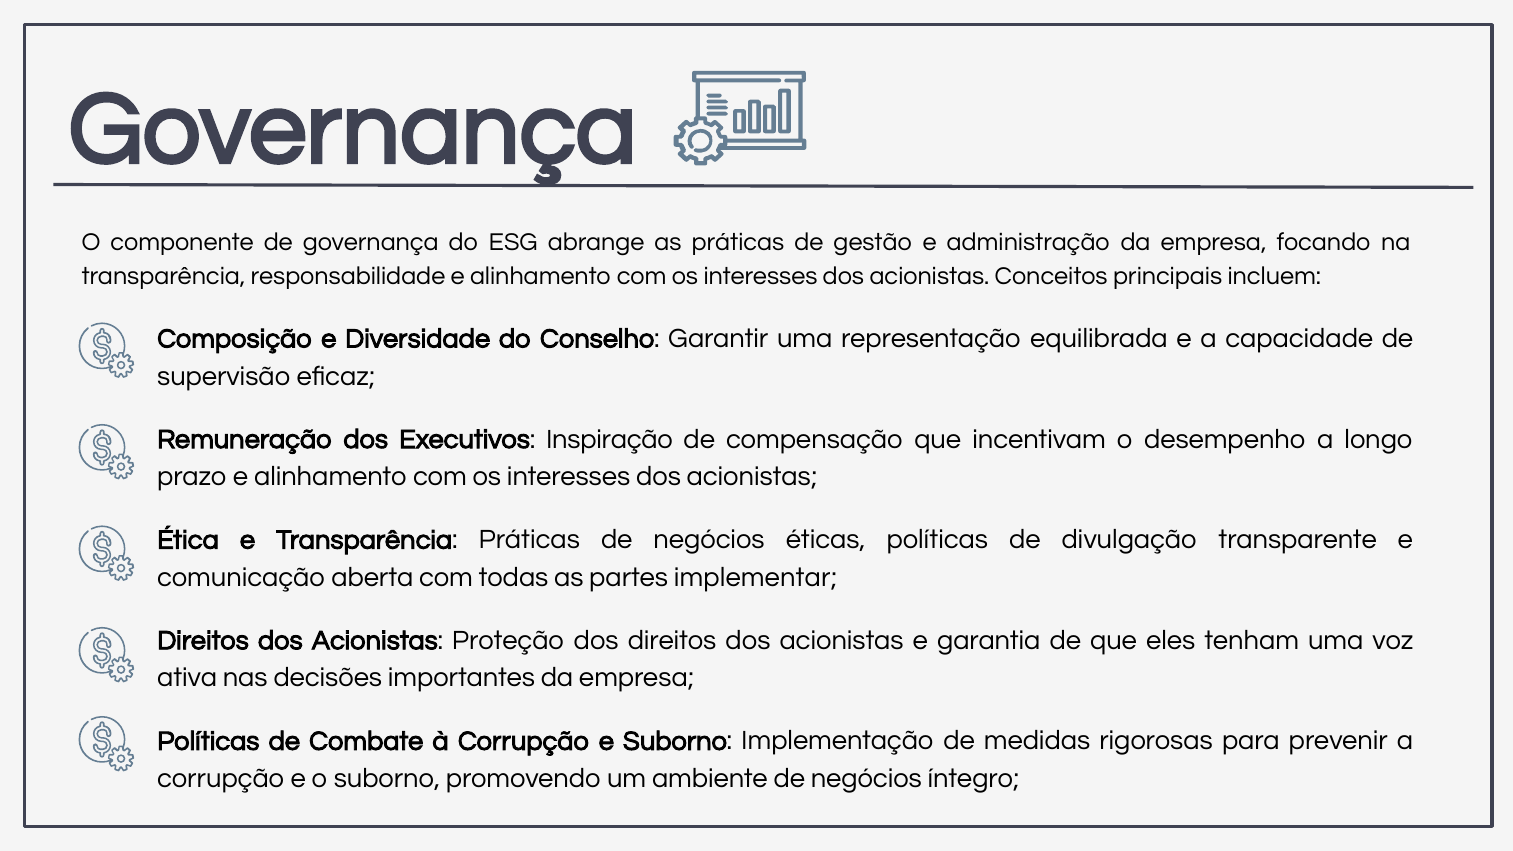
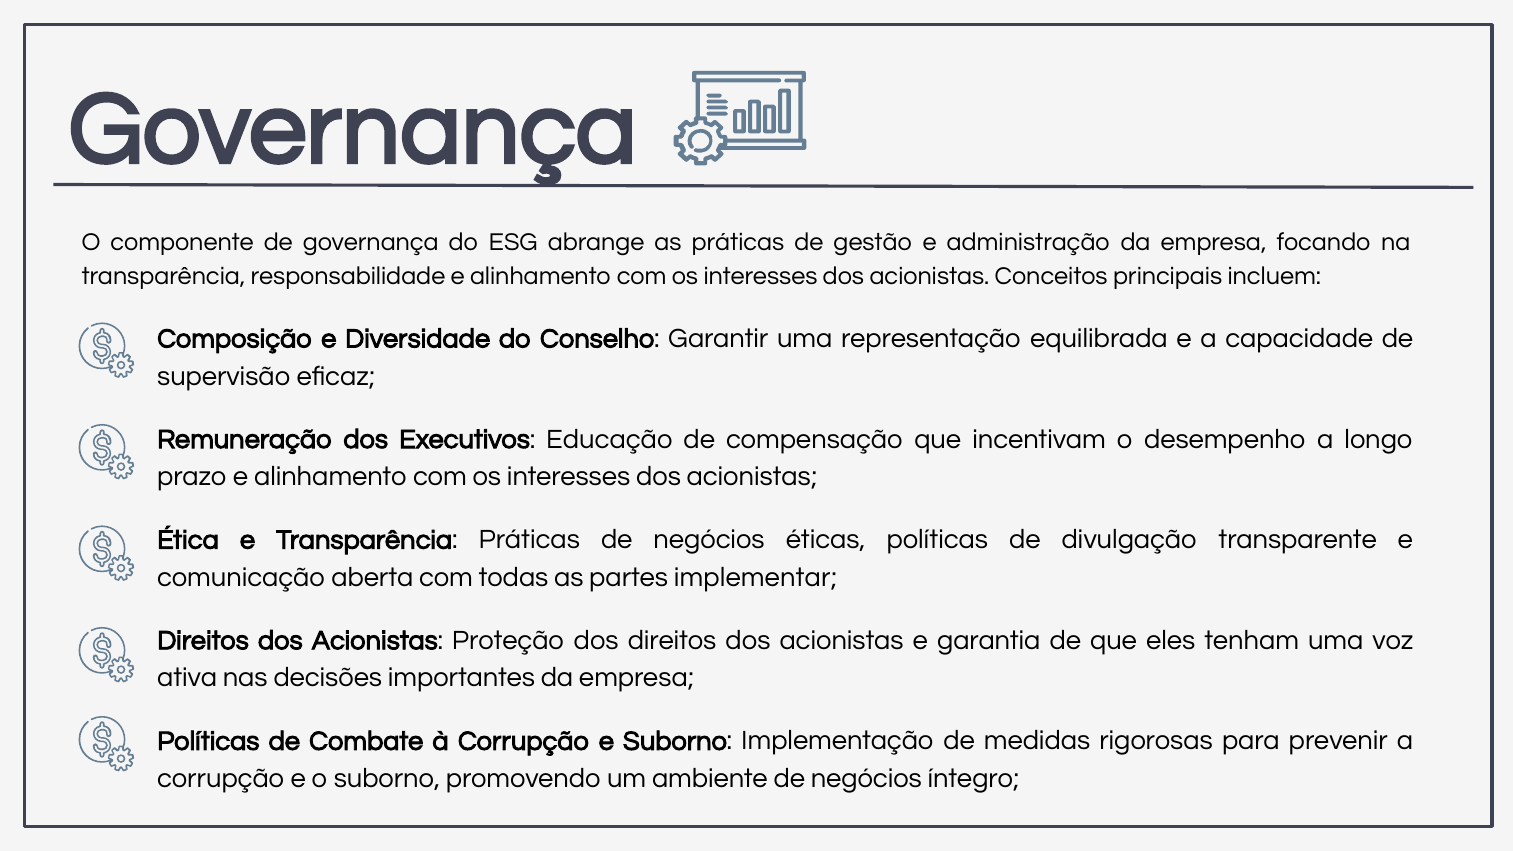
Inspiração: Inspiração -> Educação (609, 439)
